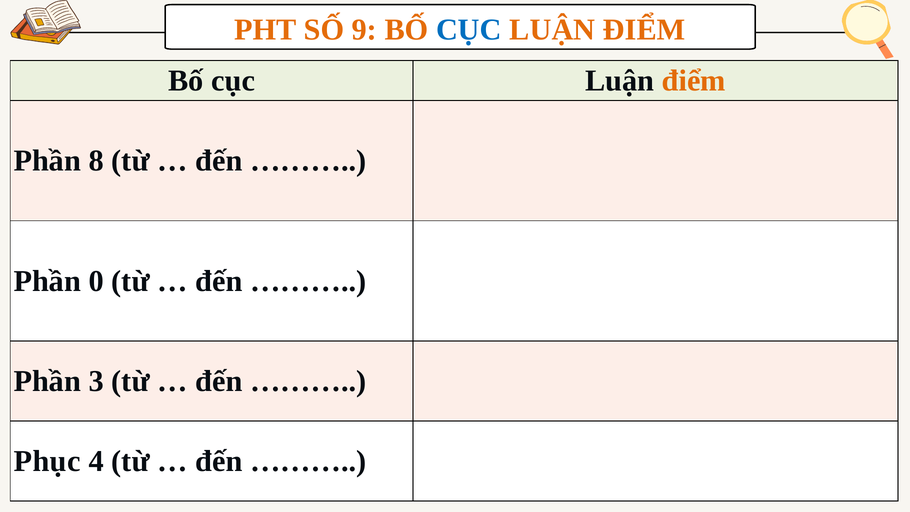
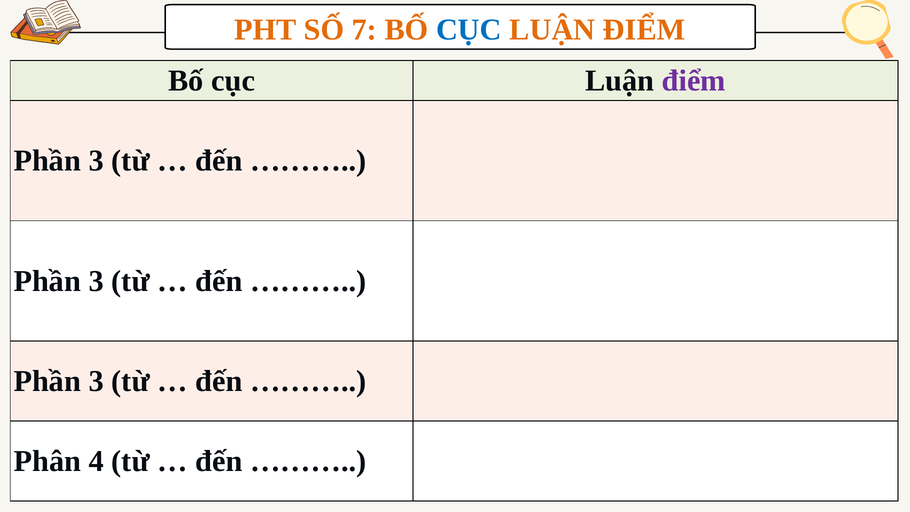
9: 9 -> 7 (364, 30)
điểm colour: orange -> purple (694, 81)
8: 8 -> 3 (96, 161)
0: 0 -> 3 (96, 281)
Phục: Phục -> Phân (47, 461)
